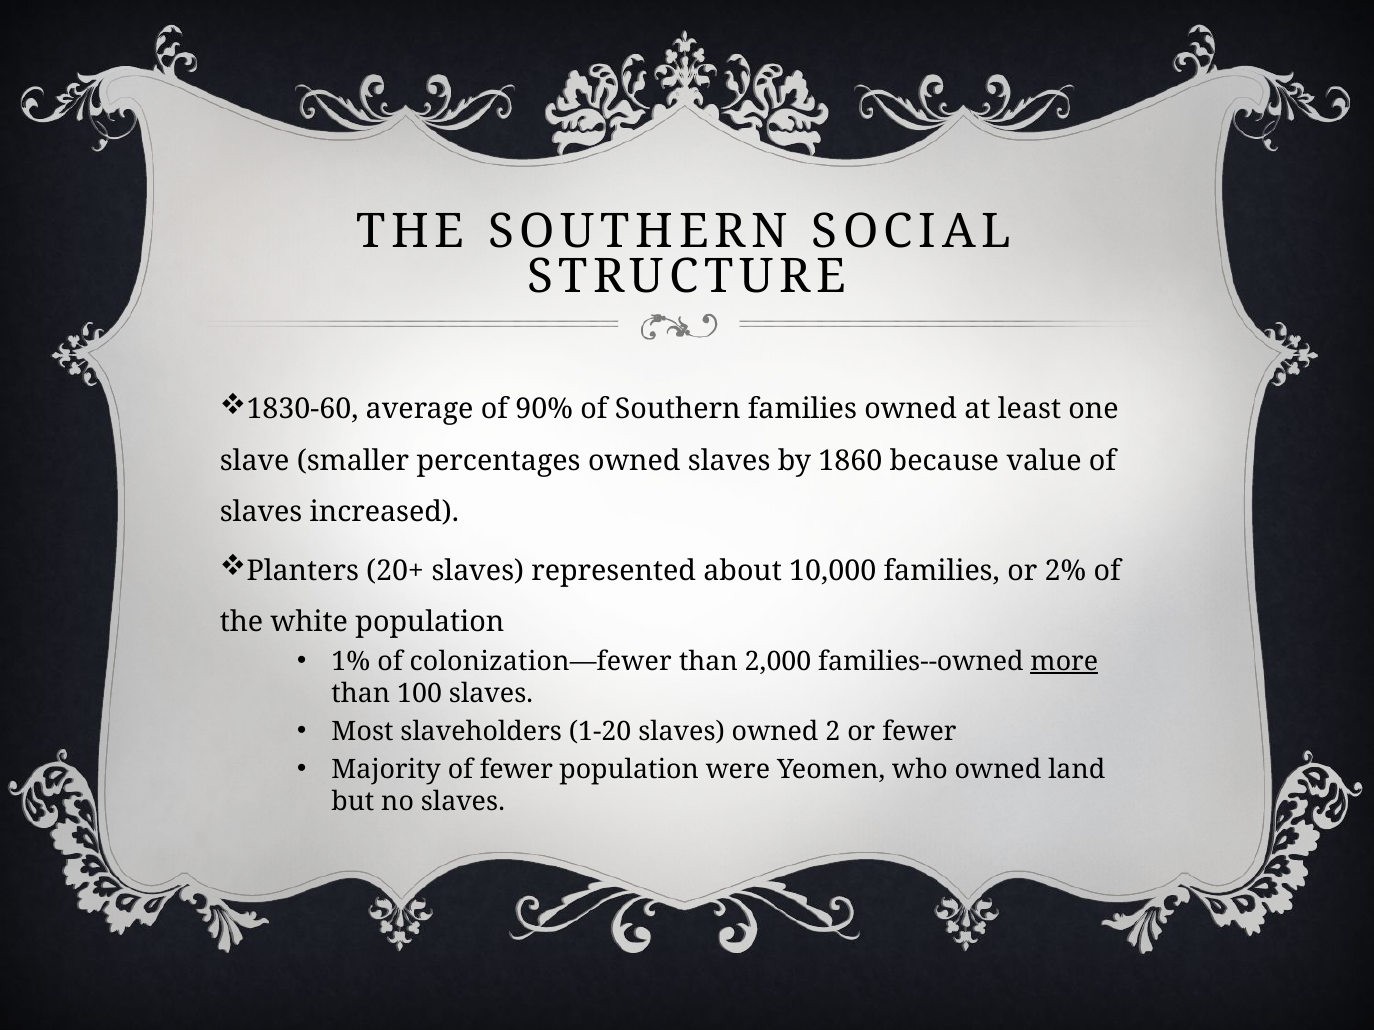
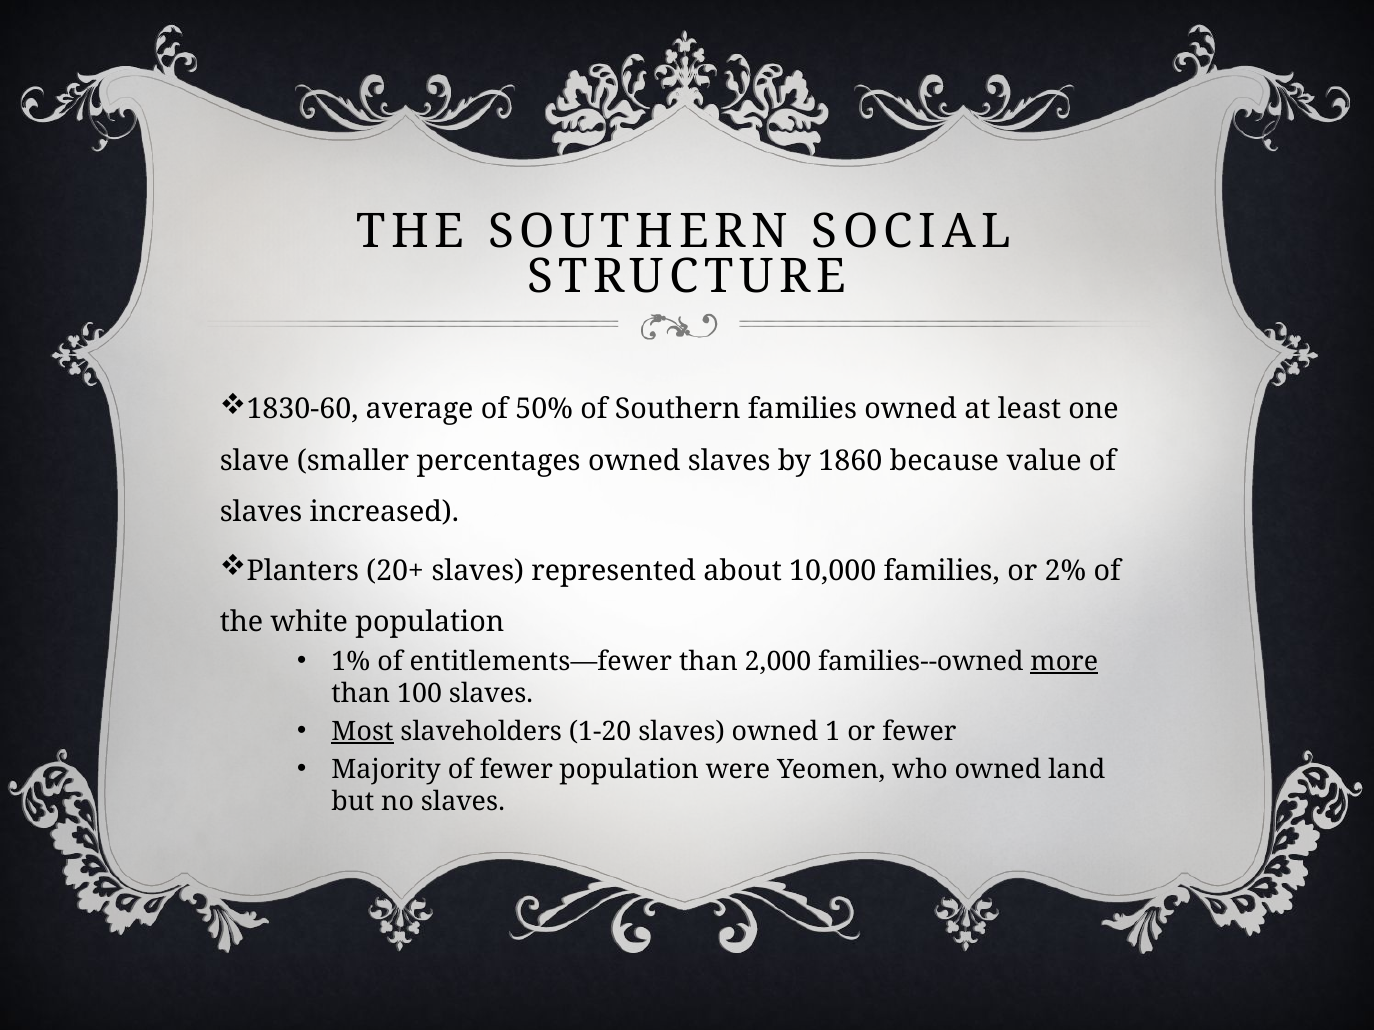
90%: 90% -> 50% (544, 410)
colonization—fewer: colonization—fewer -> entitlements—fewer (541, 662)
Most underline: none -> present (363, 732)
2: 2 -> 1 (833, 732)
